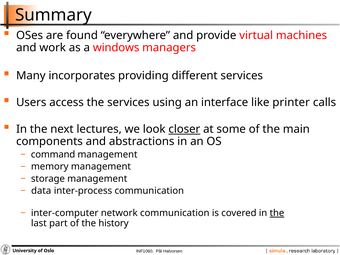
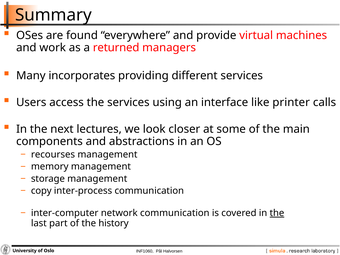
windows: windows -> returned (116, 48)
closer underline: present -> none (184, 129)
command: command -> recourses (53, 155)
data: data -> copy (41, 191)
